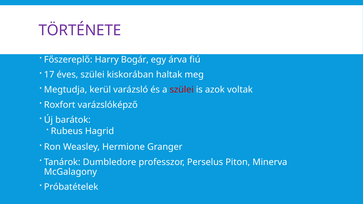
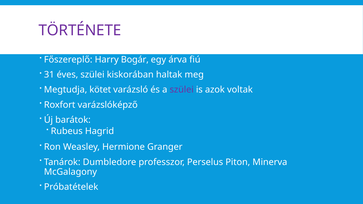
17: 17 -> 31 (49, 75)
kerül: kerül -> kötet (100, 90)
szülei colour: red -> purple (182, 90)
